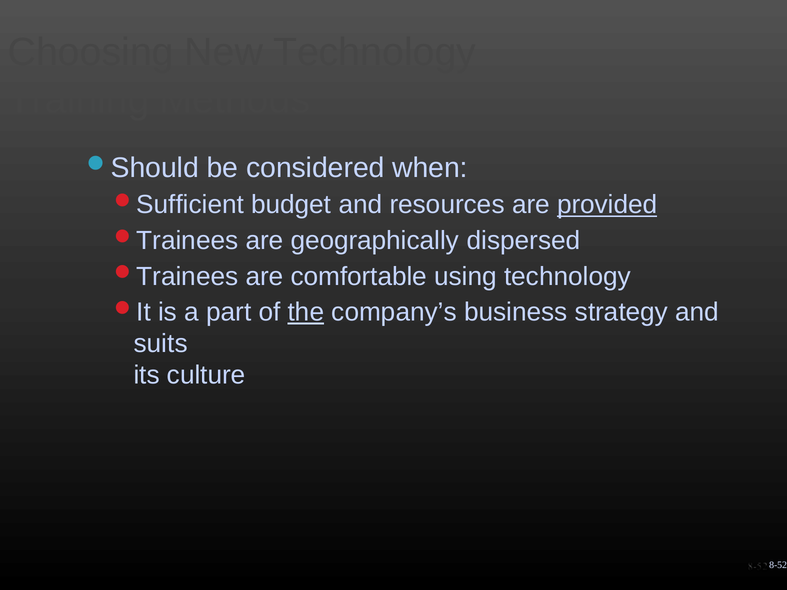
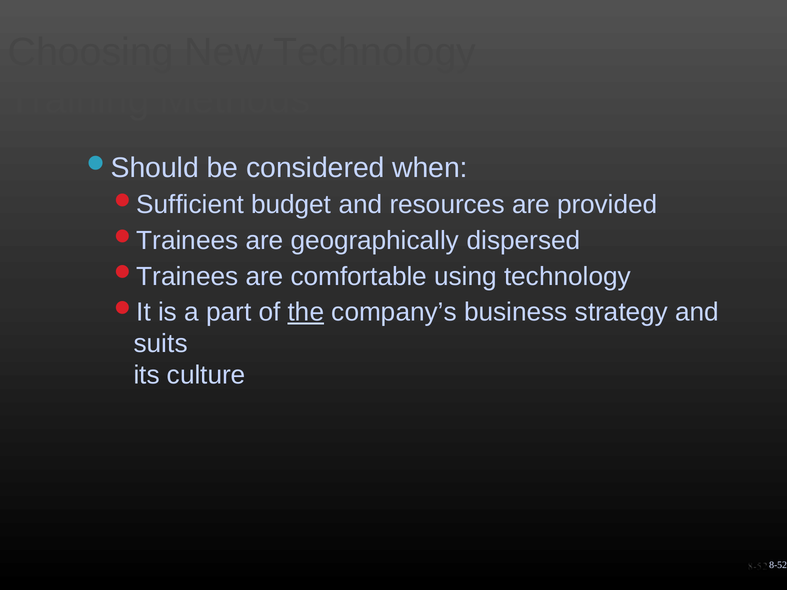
provided underline: present -> none (607, 205)
